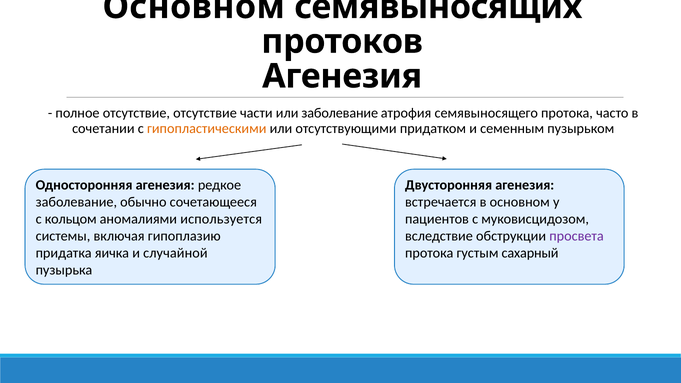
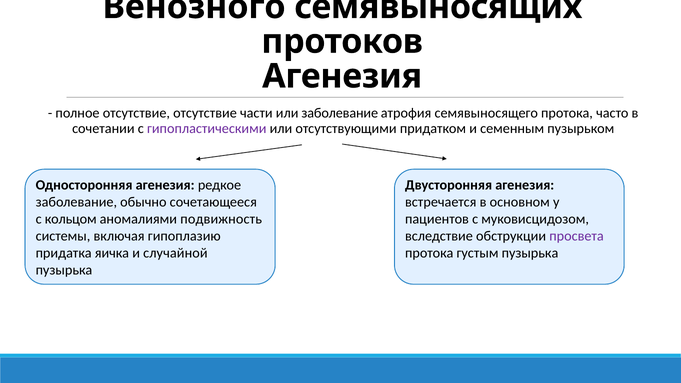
Основном: Основном -> Венозного (194, 7)
гипопластическими colour: orange -> purple (207, 129)
используется: используется -> подвижность (221, 219)
густым сахарный: сахарный -> пузырька (530, 253)
